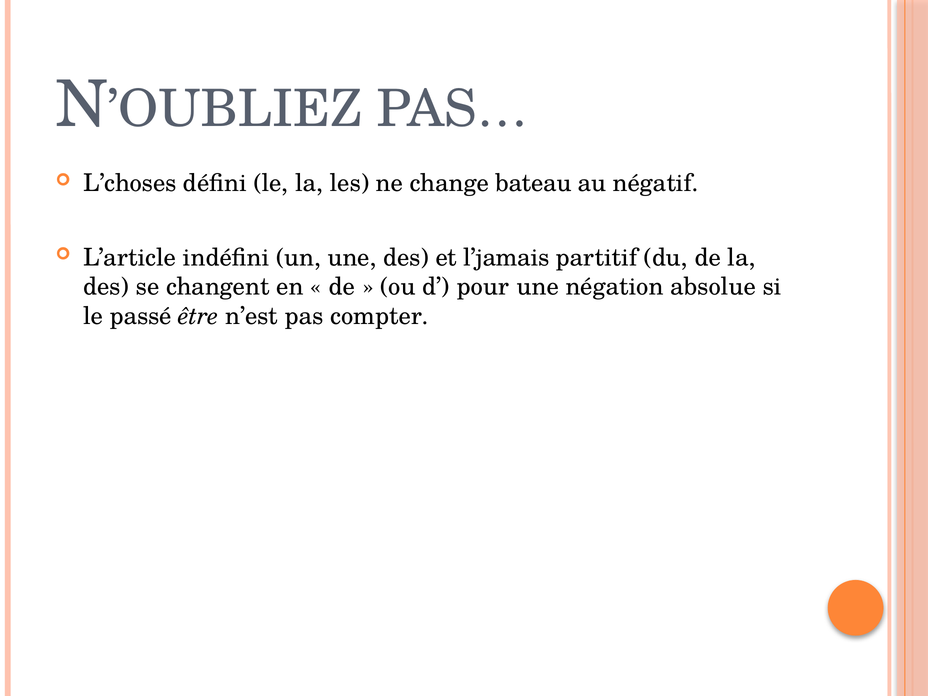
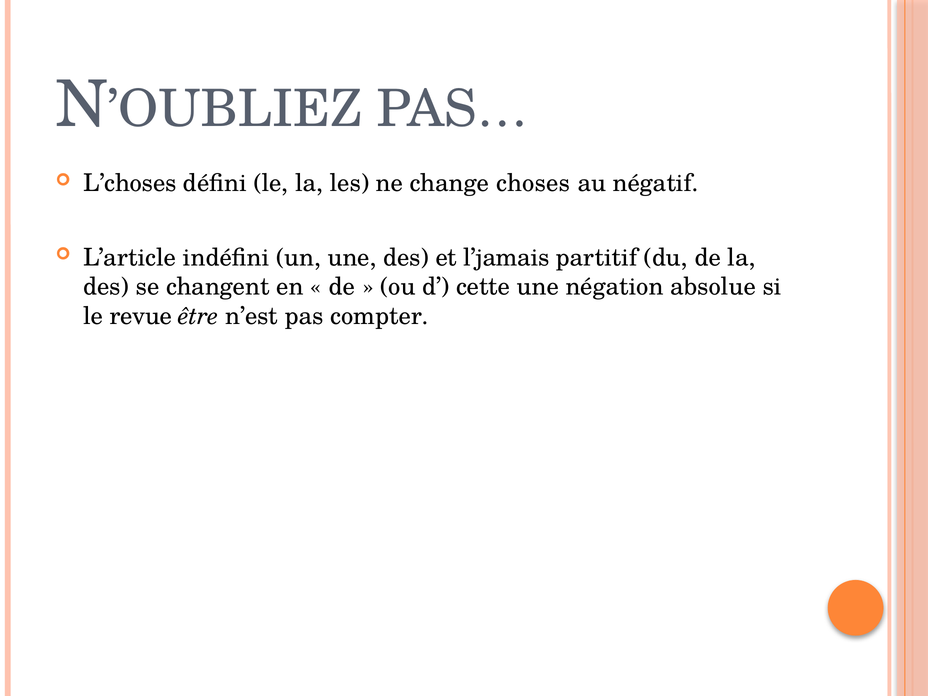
bateau: bateau -> choses (533, 183)
pour: pour -> cette (483, 287)
passé: passé -> revue (141, 316)
